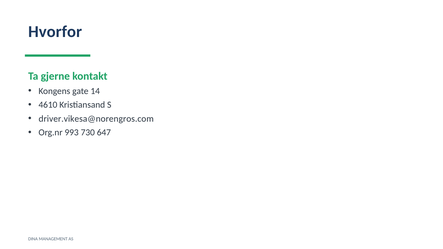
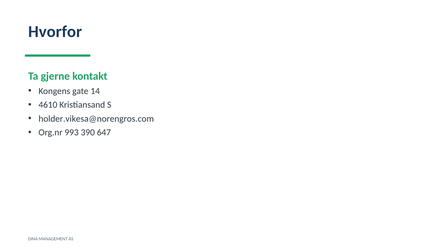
driver.vikesa@norengros.com: driver.vikesa@norengros.com -> holder.vikesa@norengros.com (96, 119)
730: 730 -> 390 (88, 133)
